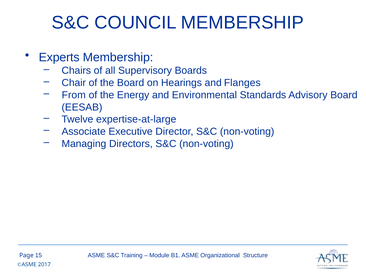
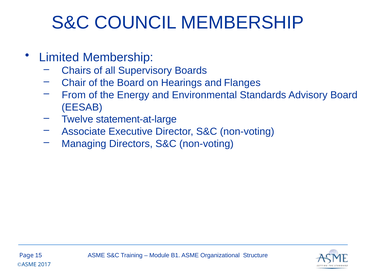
Experts: Experts -> Limited (59, 57)
expertise-at-large: expertise-at-large -> statement-at-large (136, 120)
